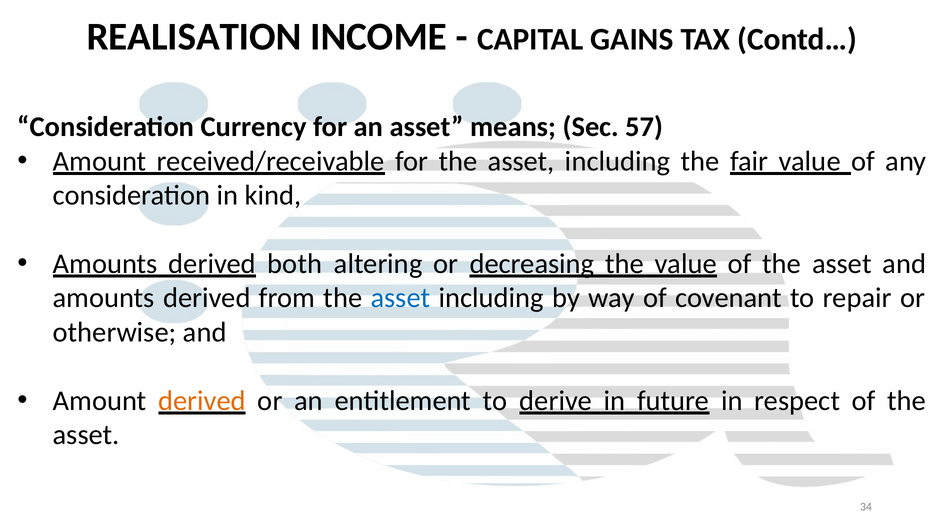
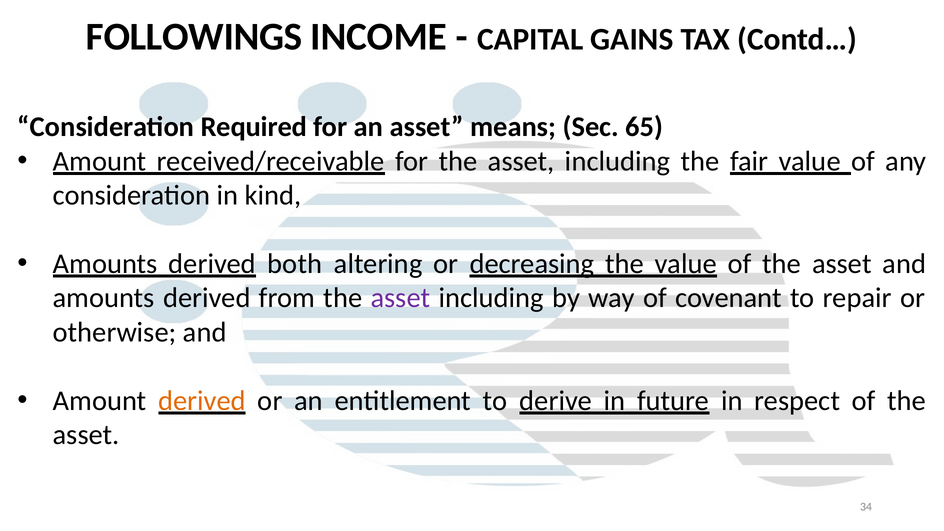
REALISATION: REALISATION -> FOLLOWINGS (194, 37)
Currency: Currency -> Required (254, 127)
57: 57 -> 65 (644, 127)
asset colour: blue -> purple (400, 298)
